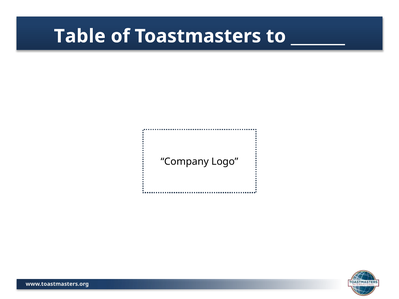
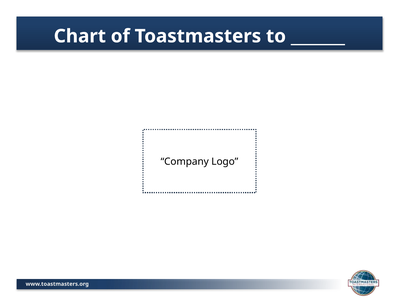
Table: Table -> Chart (80, 36)
